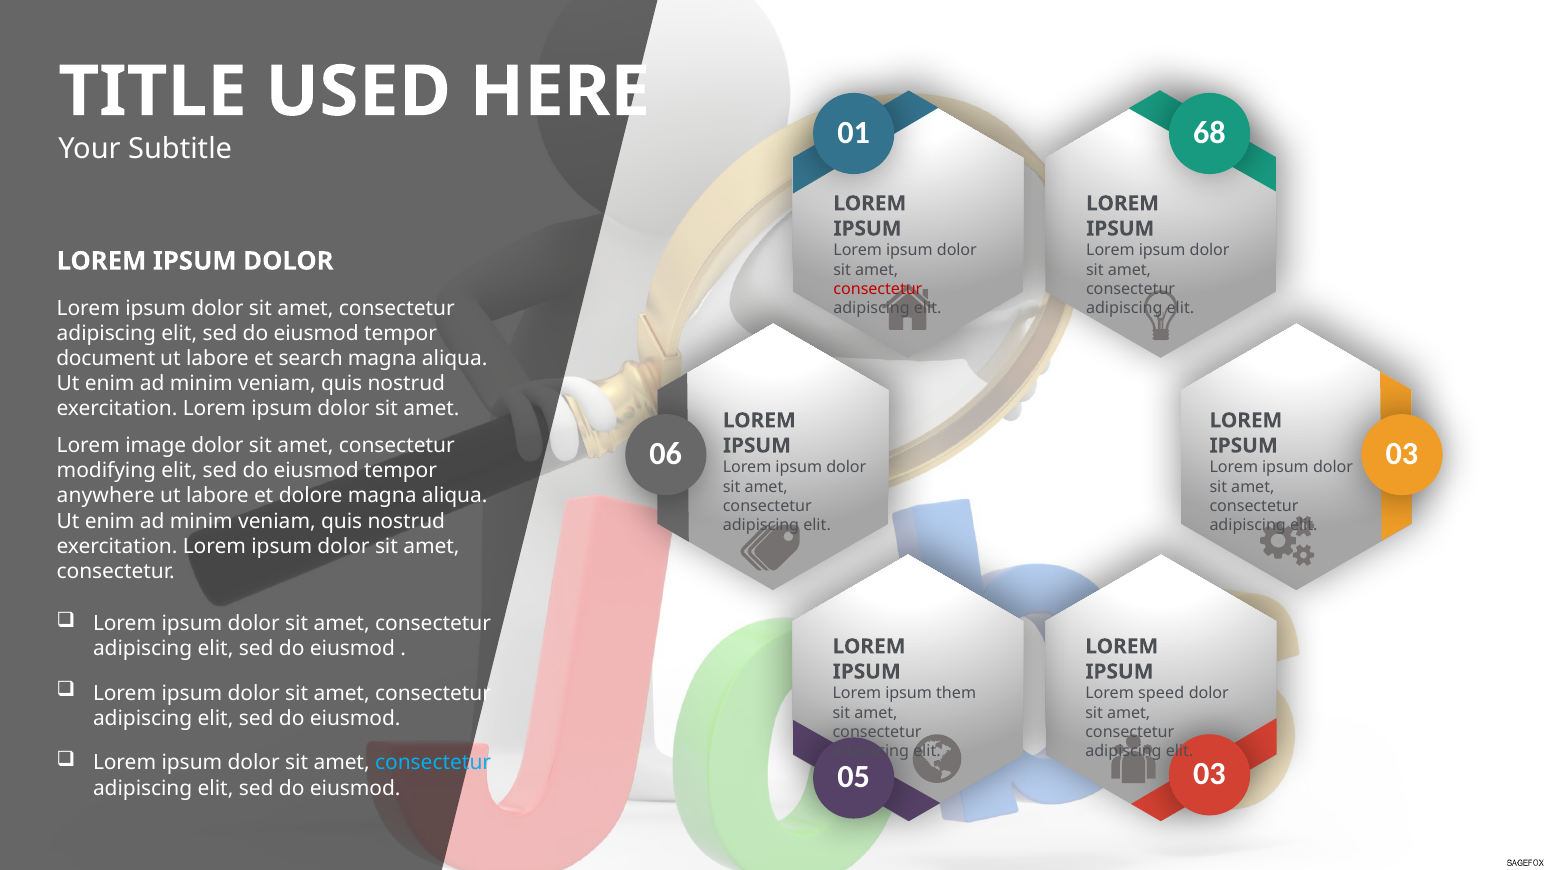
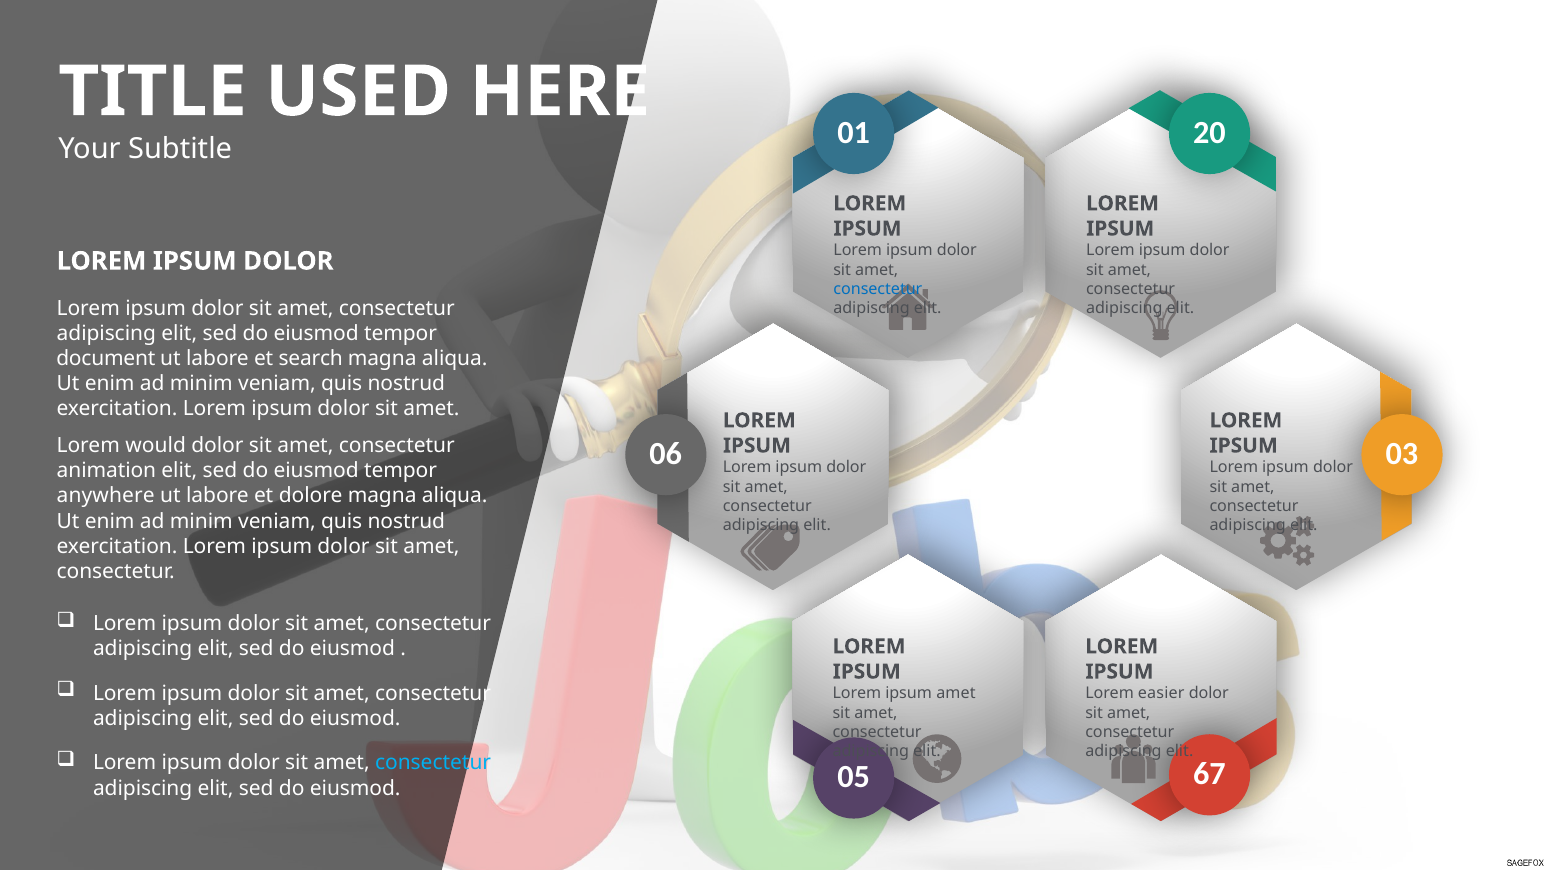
68: 68 -> 20 (1209, 133)
consectetur colour: red -> blue (878, 289)
image: image -> would (156, 446)
modifying: modifying -> animation (106, 471)
ipsum them: them -> amet (956, 694)
speed: speed -> easier (1161, 694)
05 03: 03 -> 67 (1209, 774)
